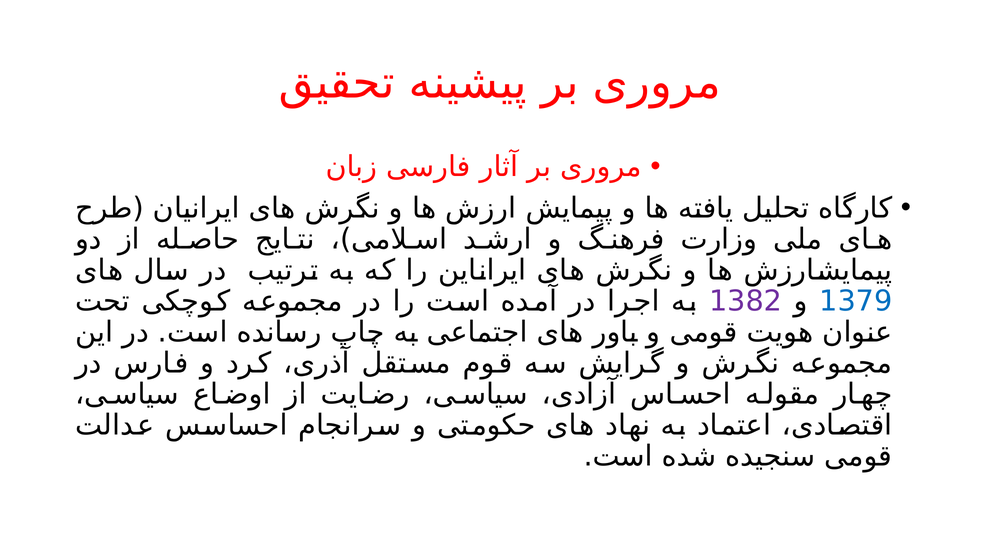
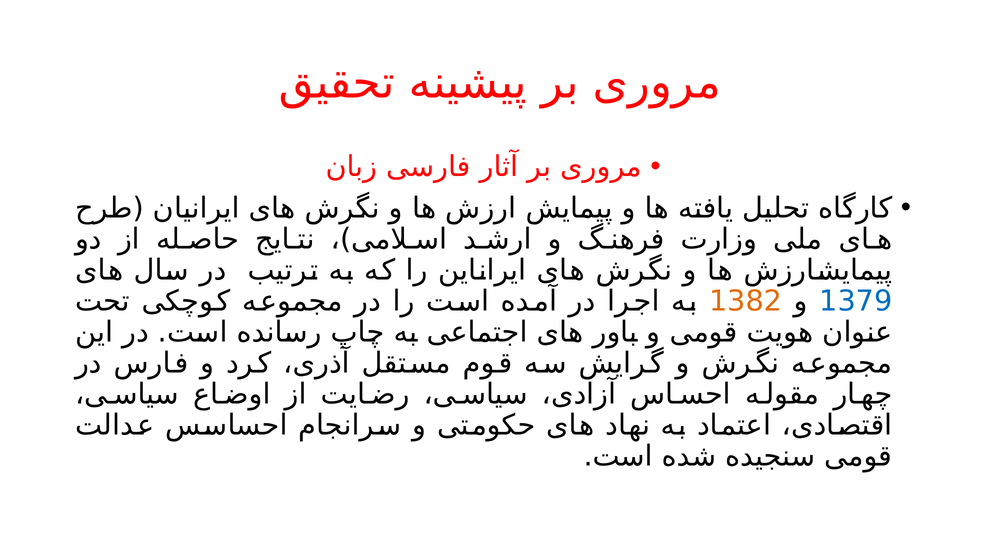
1382 colour: purple -> orange (746, 301)
